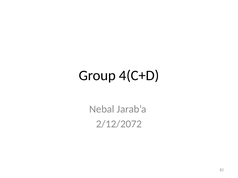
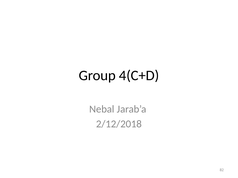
2/12/2072: 2/12/2072 -> 2/12/2018 (119, 124)
